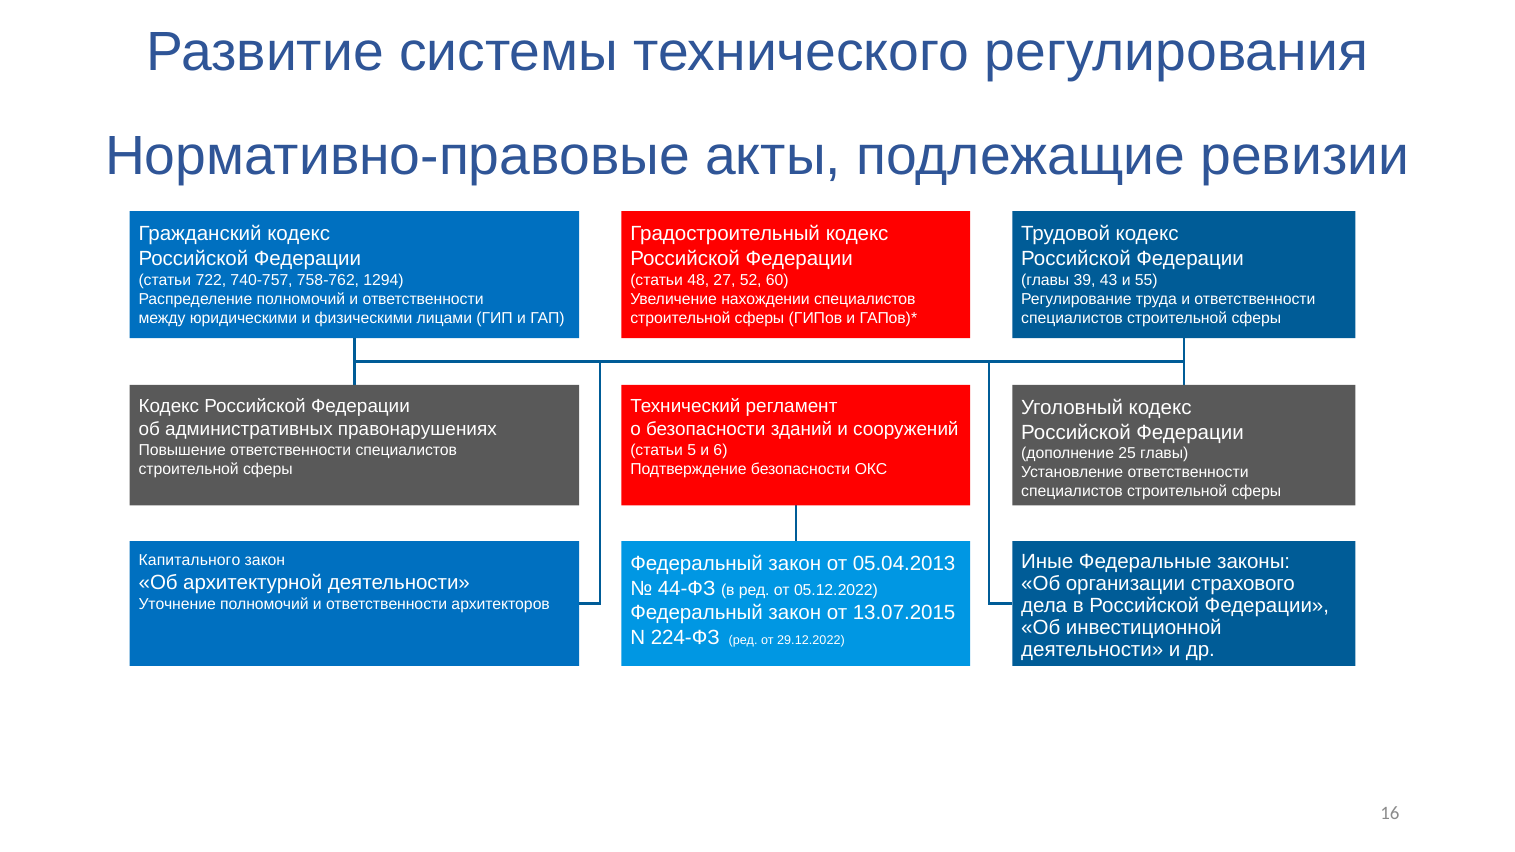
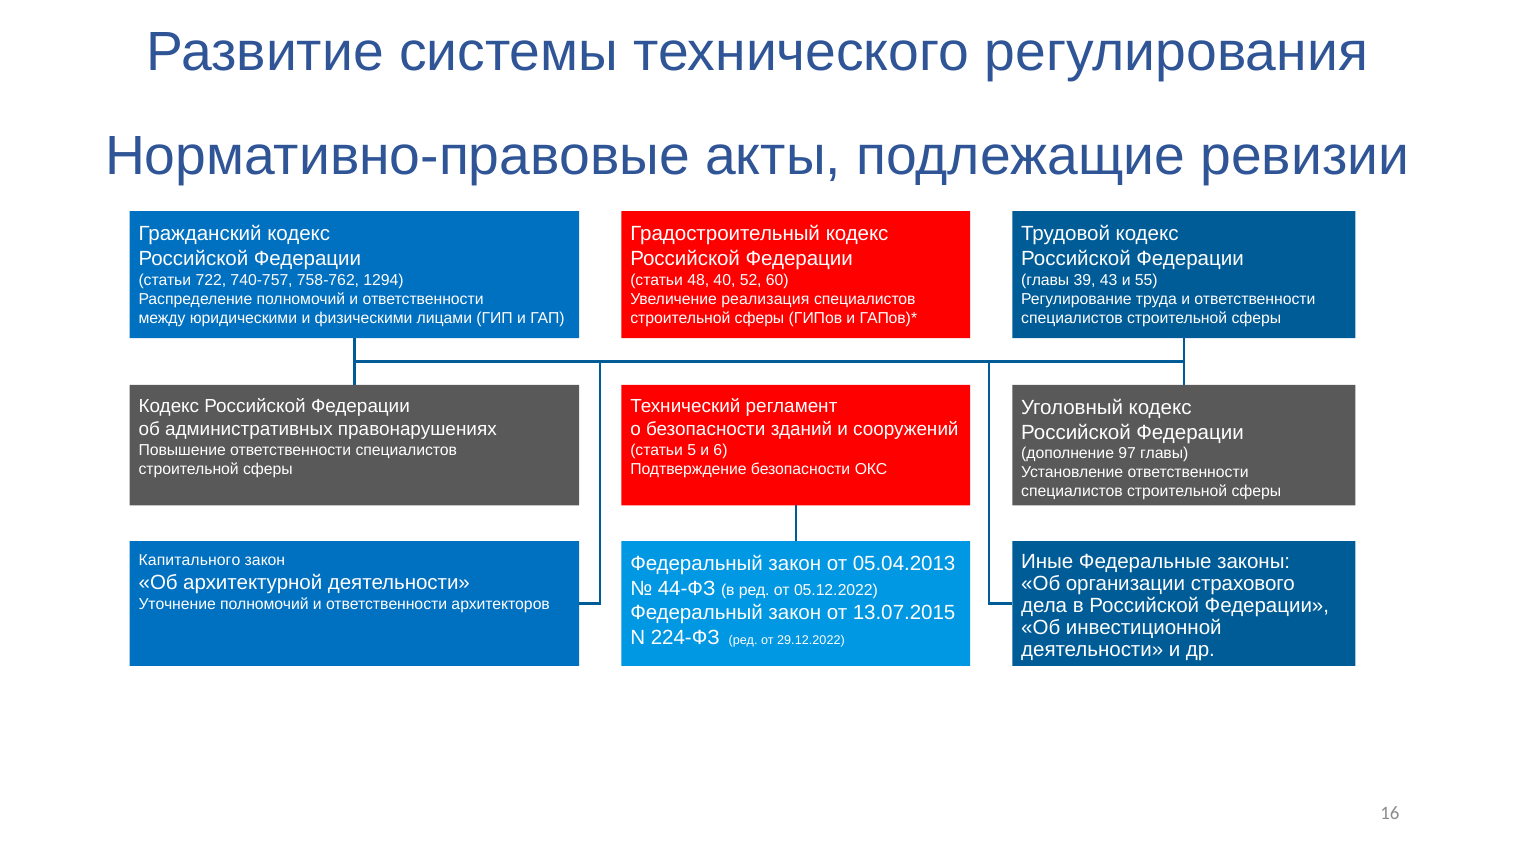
27: 27 -> 40 (724, 280)
нахождении: нахождении -> реализация (765, 299)
25: 25 -> 97 (1127, 454)
